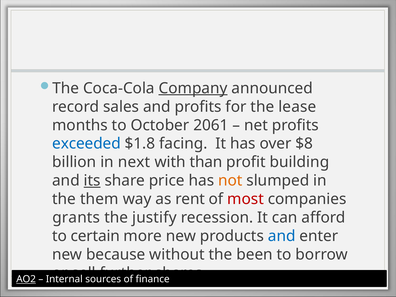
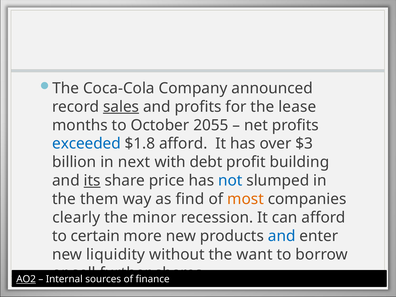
Company underline: present -> none (193, 88)
sales underline: none -> present (121, 107)
2061: 2061 -> 2055 (211, 125)
$1.8 facing: facing -> afford (183, 144)
$8: $8 -> $3 (304, 144)
than: than -> debt (206, 162)
not colour: orange -> blue (230, 181)
rent: rent -> find (190, 199)
most colour: red -> orange (245, 199)
grants: grants -> clearly (76, 218)
justify: justify -> minor (154, 218)
because: because -> liquidity (116, 255)
been: been -> want (254, 255)
